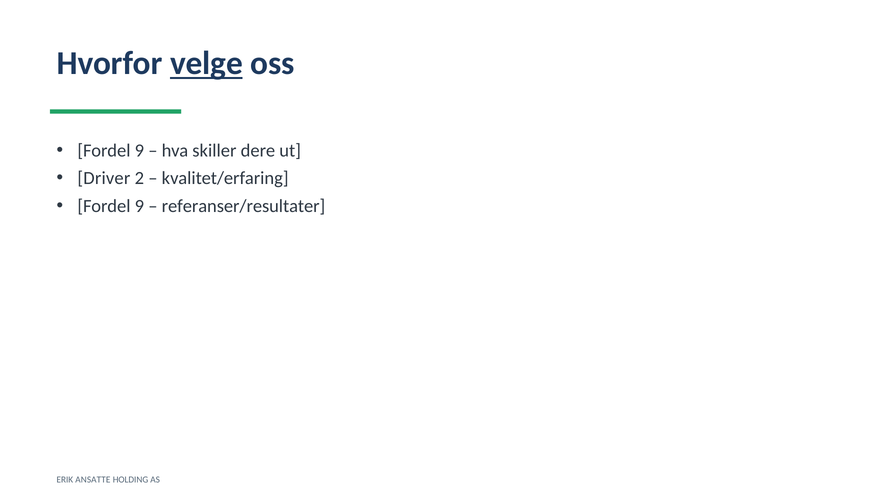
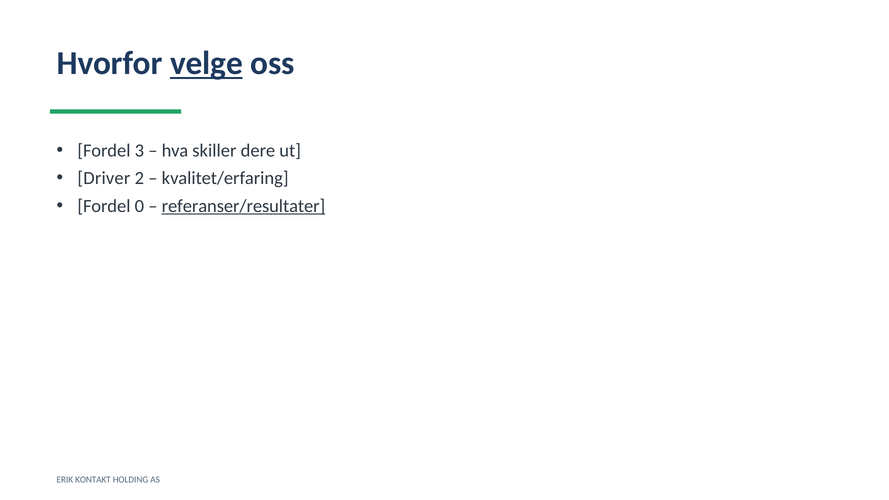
9: 9 -> 3 (139, 151)
9: 9 -> 0 (139, 206)
referanser/resultater underline: none -> present (243, 206)
ANSATTE: ANSATTE -> KONTAKT (93, 480)
